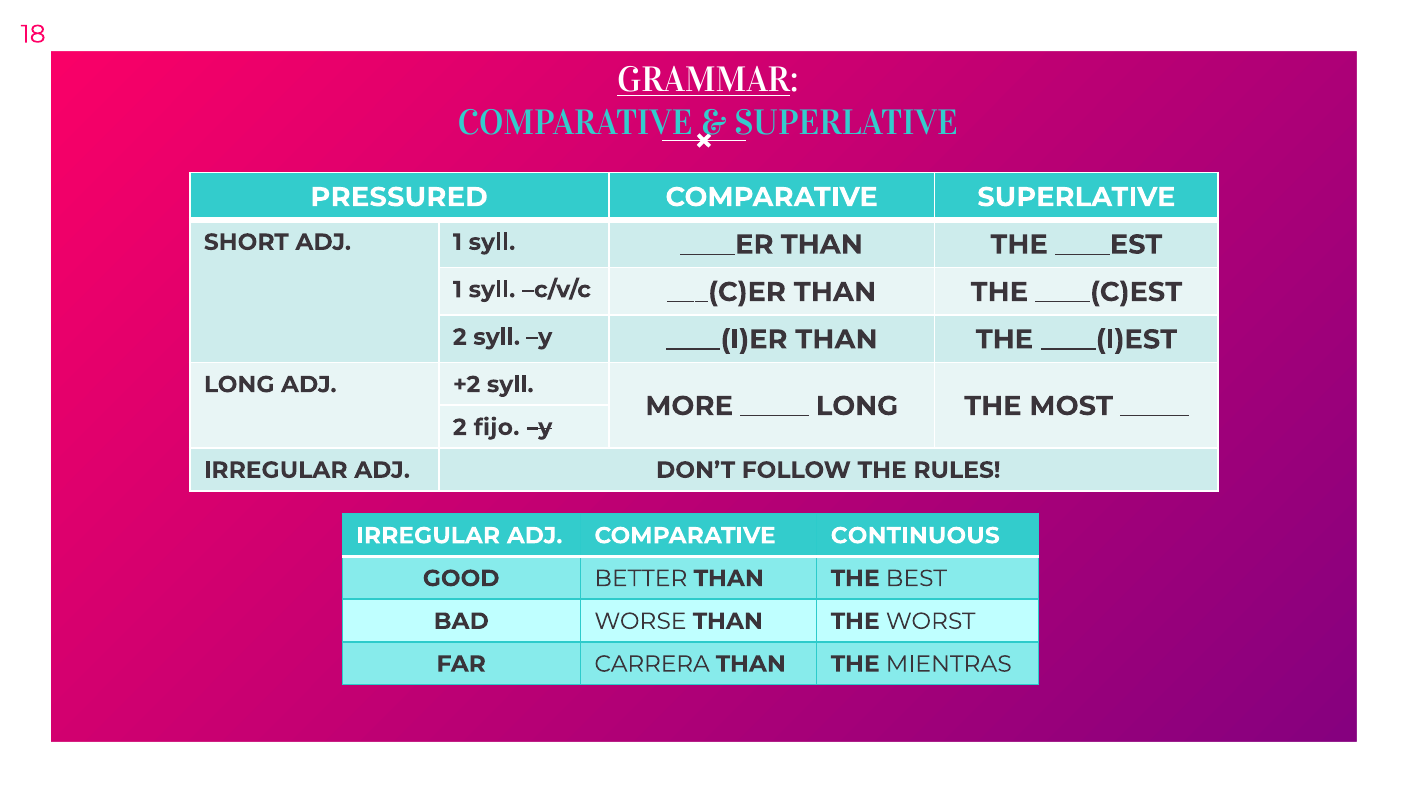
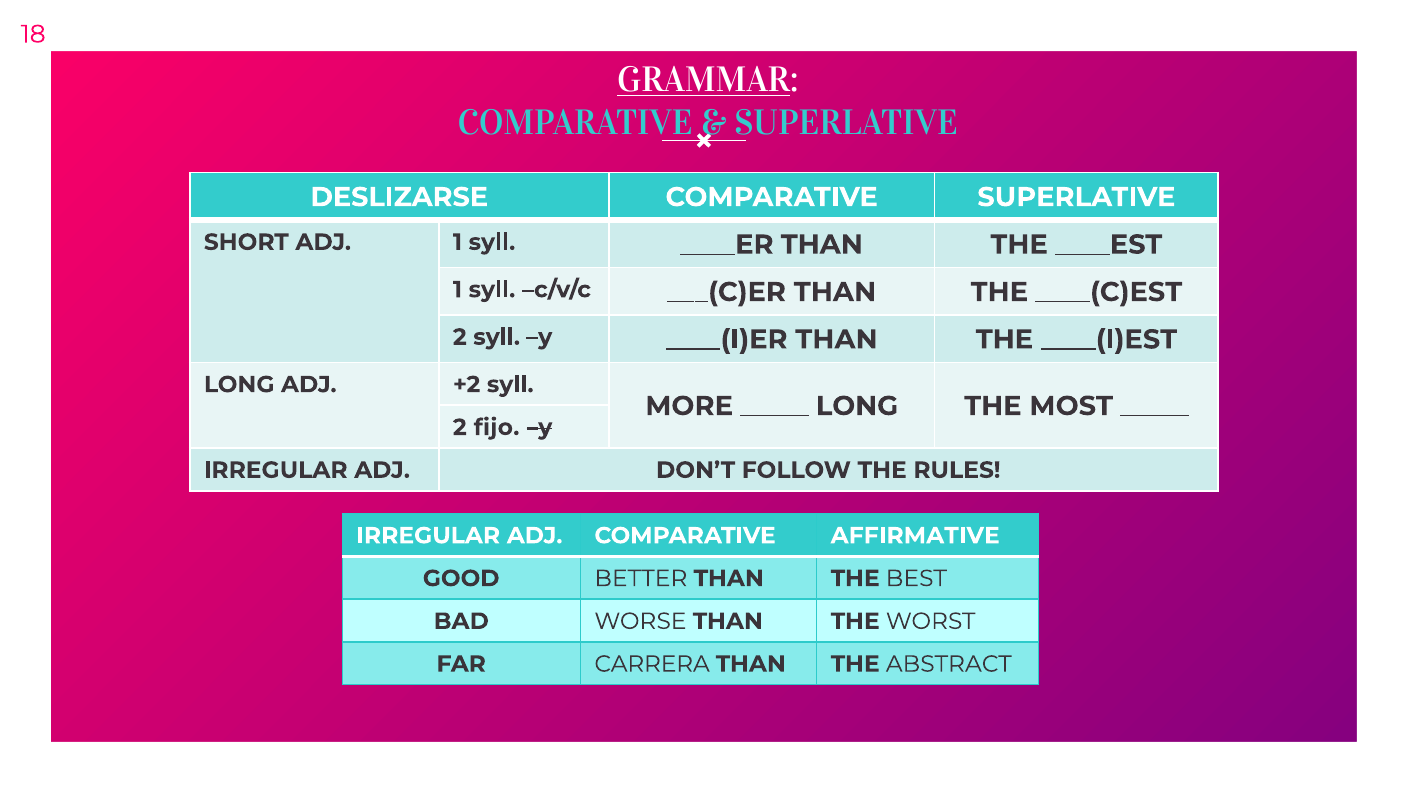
PRESSURED: PRESSURED -> DESLIZARSE (399, 197)
CONTINUOUS: CONTINUOUS -> AFFIRMATIVE (915, 536)
MIENTRAS: MIENTRAS -> ABSTRACT (949, 664)
